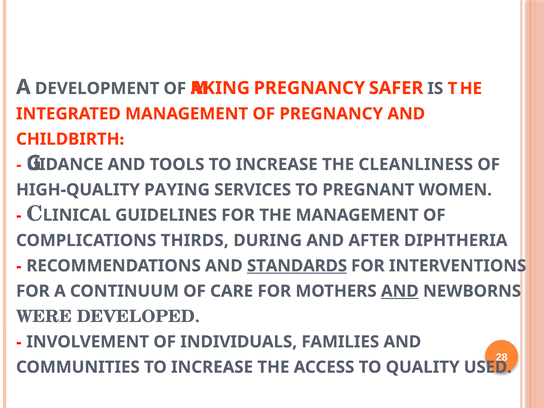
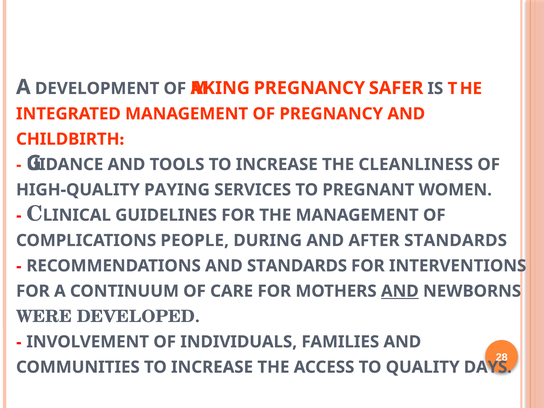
THIRDS: THIRDS -> PEOPLE (195, 240)
AFTER DIPHTHERIA: DIPHTHERIA -> STANDARDS (456, 240)
STANDARDS underline: present -> none (297, 266)
USED: USED -> DAYS (488, 367)
